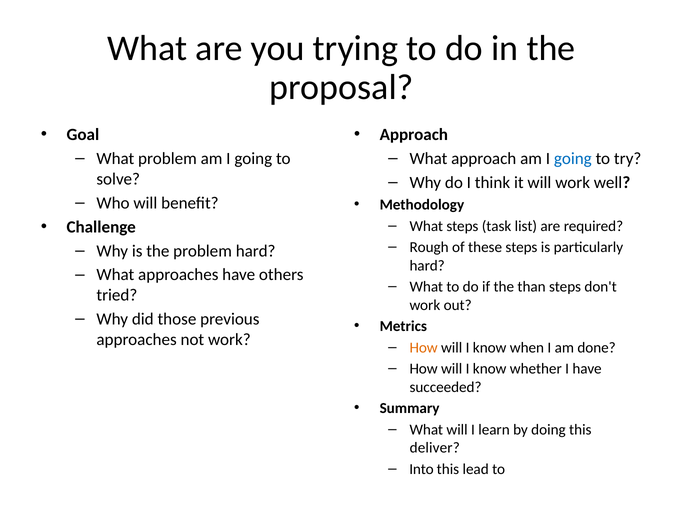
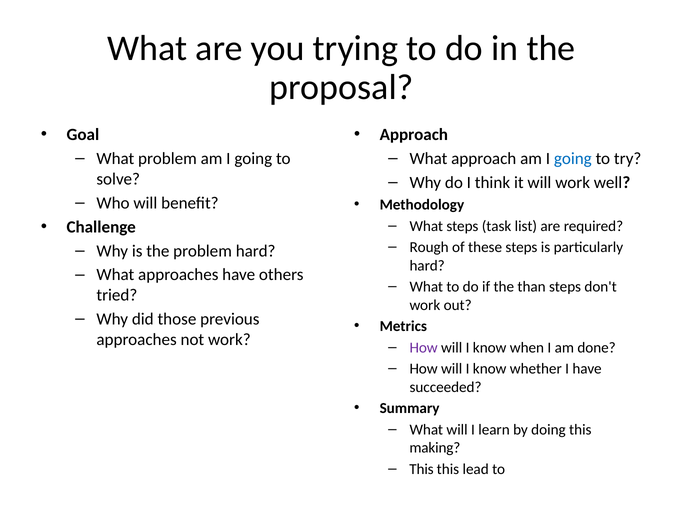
How colour: orange -> purple (424, 347)
deliver: deliver -> making (435, 447)
Into: Into -> This (422, 468)
